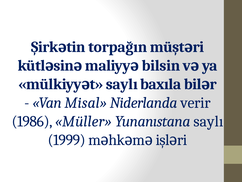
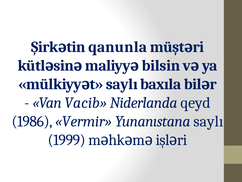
torpağın: torpağın -> qanunla (118, 47)
Misal: Misal -> Vacib (86, 103)
verir: verir -> qeyd (195, 103)
Müller: Müller -> Vermir (83, 121)
